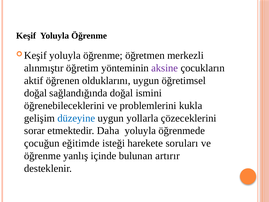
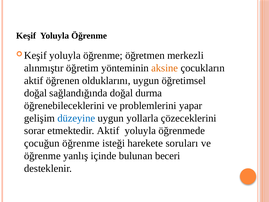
aksine colour: purple -> orange (165, 68)
ismini: ismini -> durma (149, 93)
kukla: kukla -> yapar (191, 106)
etmektedir Daha: Daha -> Aktif (108, 131)
çocuğun eğitimde: eğitimde -> öğrenme (81, 143)
artırır: artırır -> beceri (168, 156)
